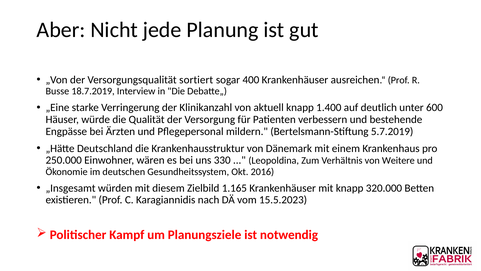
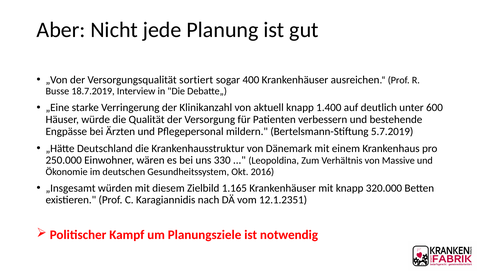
Weitere: Weitere -> Massive (398, 160)
15.5.2023: 15.5.2023 -> 12.1.2351 (283, 200)
